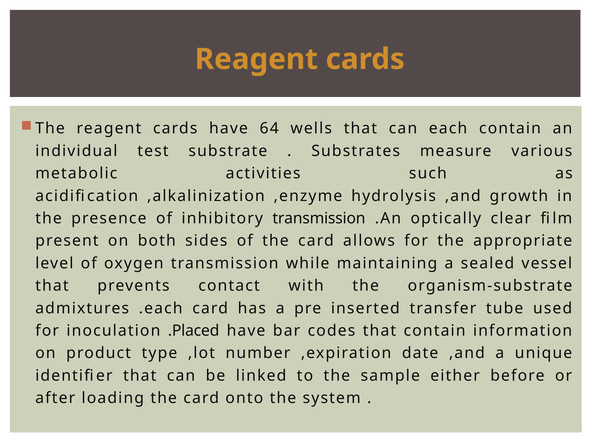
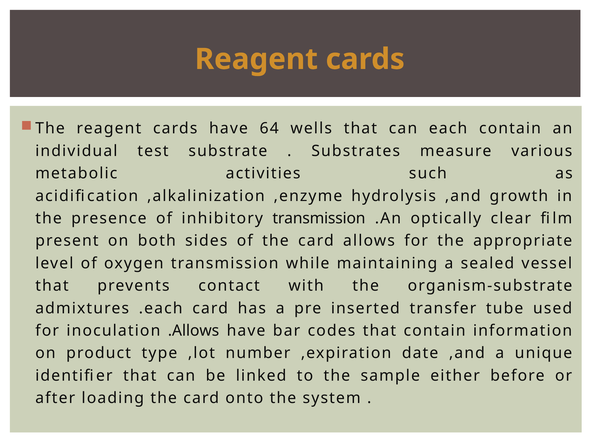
.Placed: .Placed -> .Allows (194, 331)
